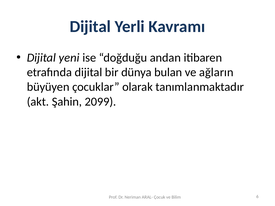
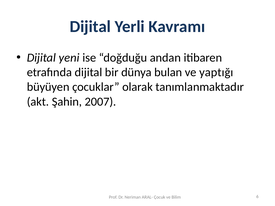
ağların: ağların -> yaptığı (216, 72)
2099: 2099 -> 2007 (101, 102)
